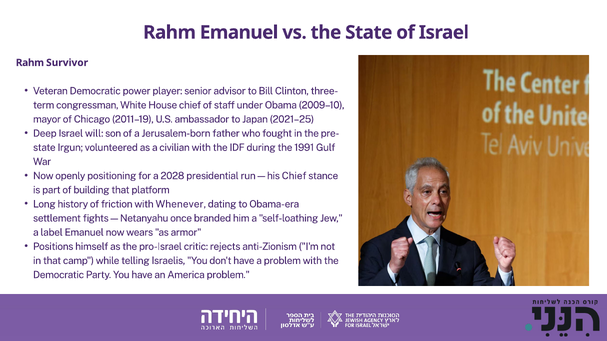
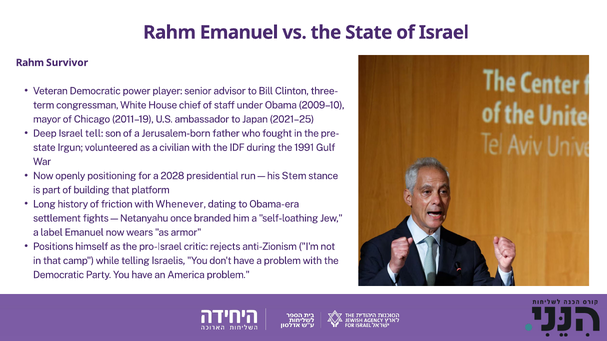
will: will -> tell (94, 134)
his Chief: Chief -> Stem (294, 176)
